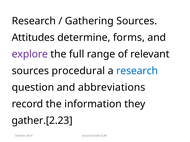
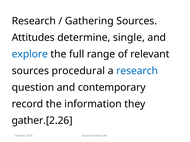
forms: forms -> single (129, 38)
explore colour: purple -> blue (30, 54)
abbreviations: abbreviations -> contemporary (112, 88)
gather.[2.23: gather.[2.23 -> gather.[2.26 (42, 121)
